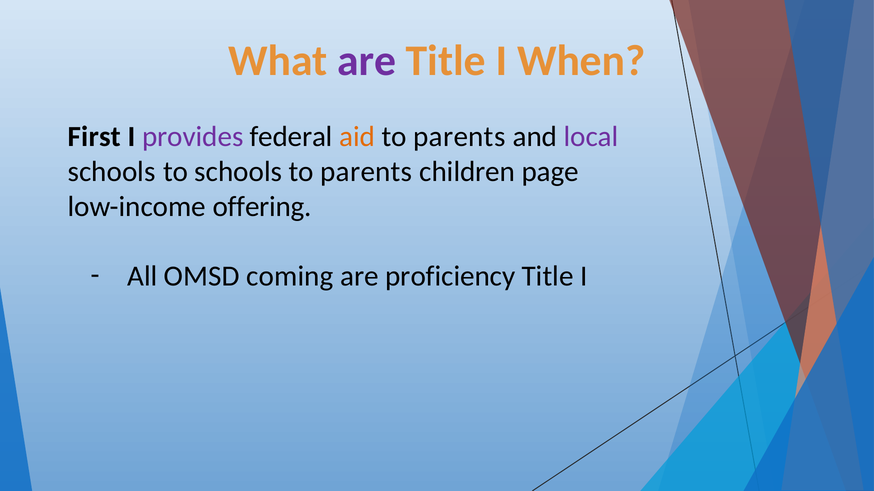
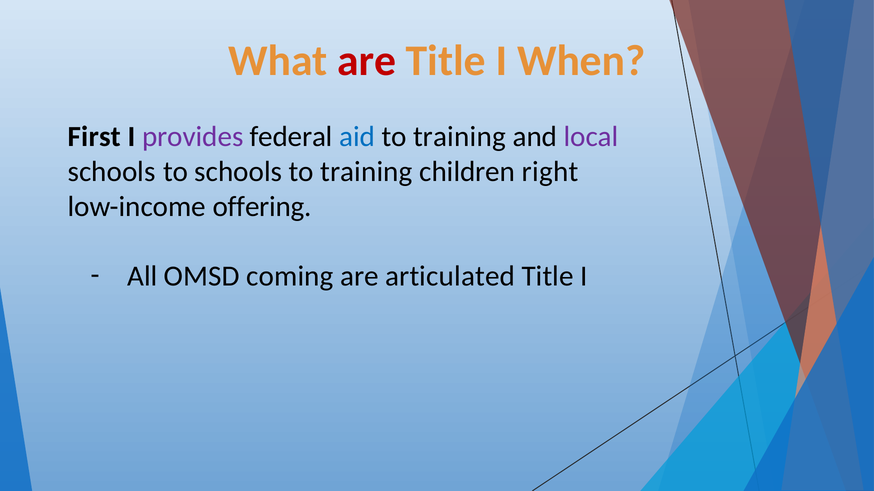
are colour: purple -> red (367, 61)
aid colour: orange -> blue (357, 137)
parents: parents -> training (459, 137)
schools to parents: parents -> training (366, 172)
page: page -> right (550, 172)
proficiency: proficiency -> articulated (450, 277)
